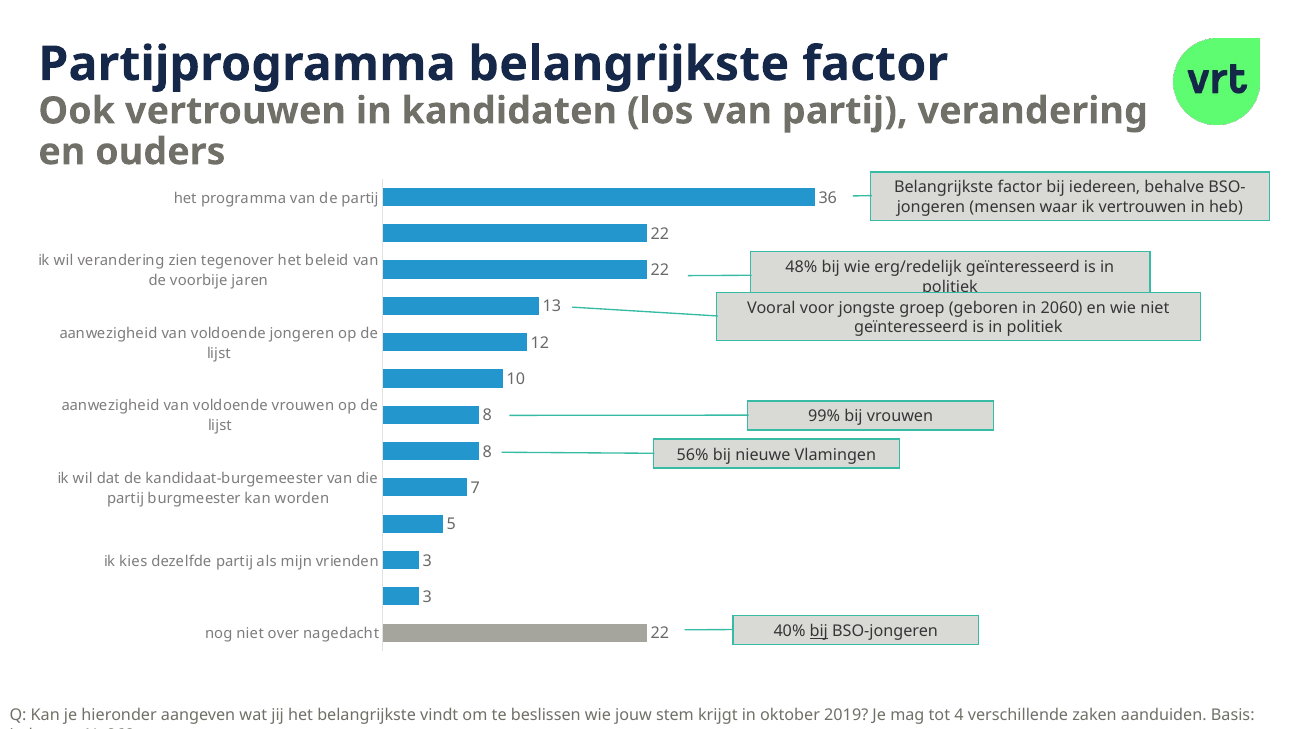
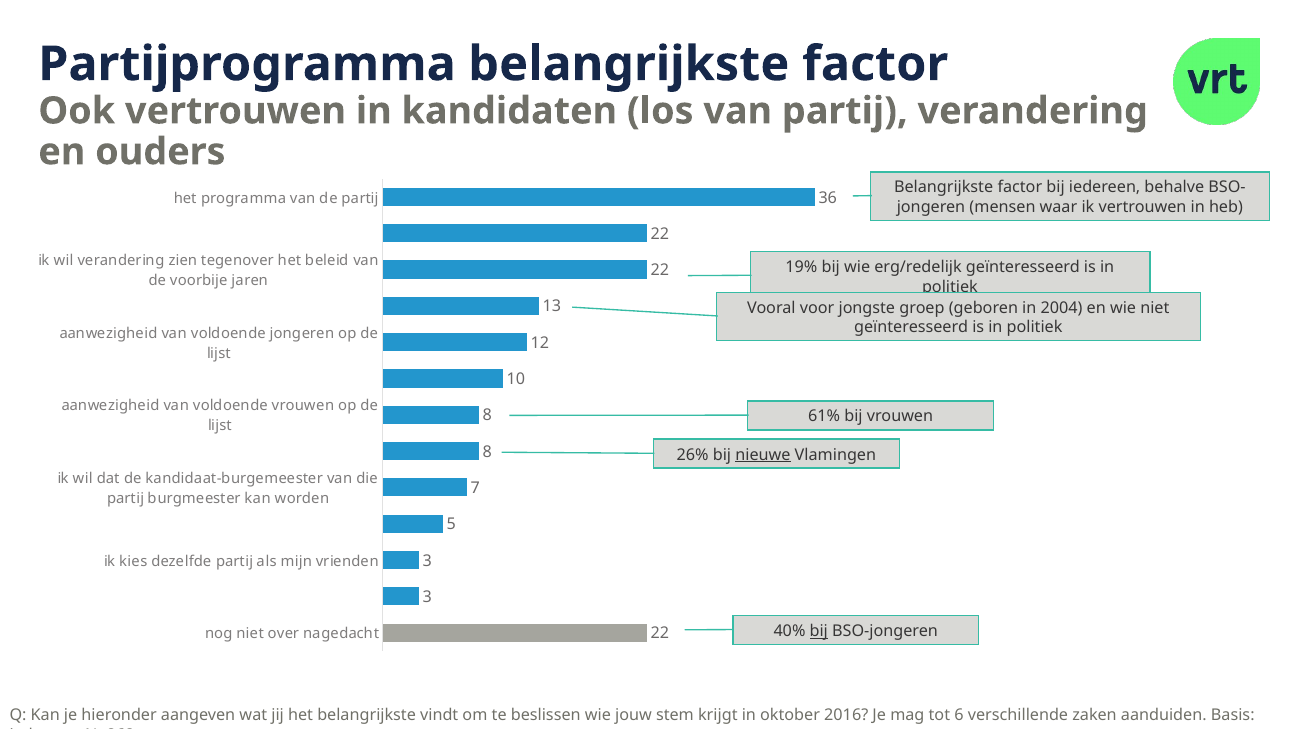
48%: 48% -> 19% (801, 267)
2060: 2060 -> 2004 (1062, 308)
99%: 99% -> 61% (824, 417)
56%: 56% -> 26% (693, 455)
nieuwe underline: none -> present (763, 455)
2019: 2019 -> 2016 (846, 716)
4: 4 -> 6 (959, 716)
